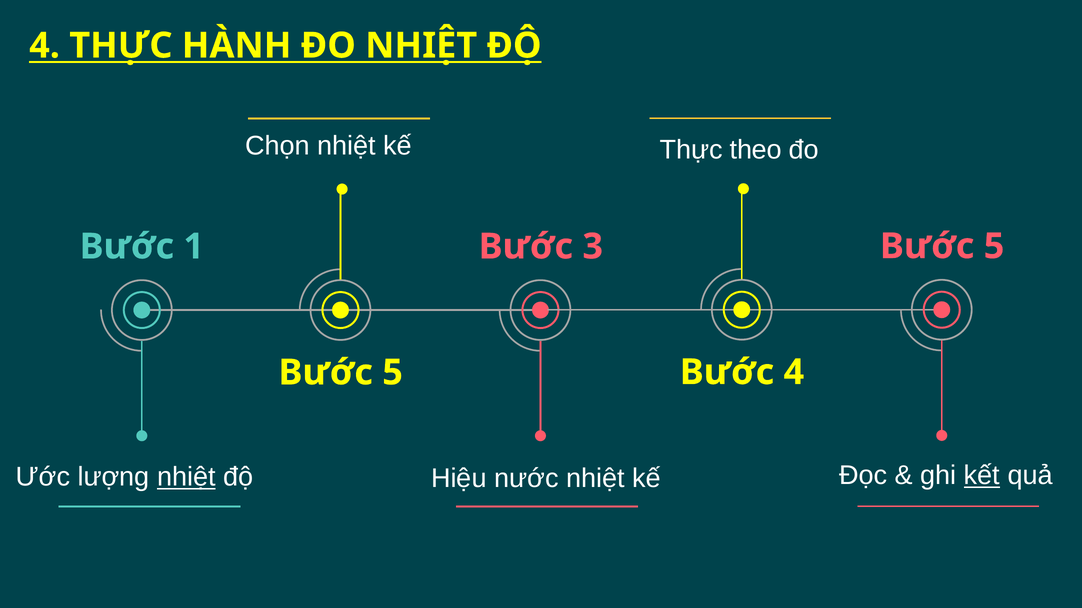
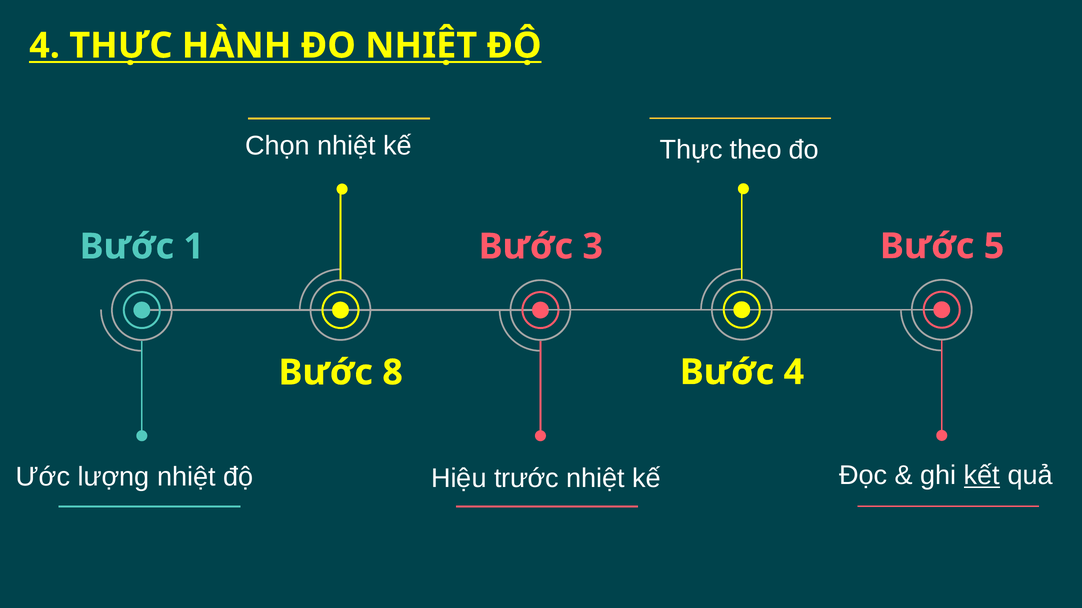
5: 5 -> 8 (393, 373)
nhiệt underline: present -> none (186, 477)
nước: nước -> trước (526, 479)
